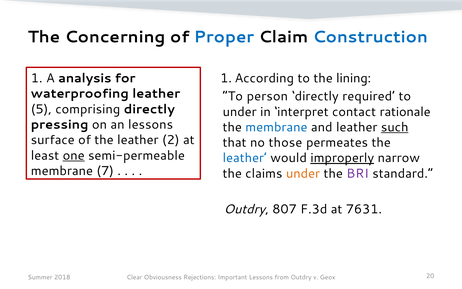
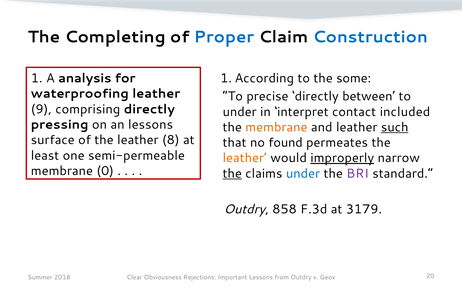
Concerning: Concerning -> Completing (115, 37)
lining: lining -> some (354, 78)
person: person -> precise (267, 96)
required: required -> between (369, 96)
5: 5 -> 9 (41, 109)
rationale: rationale -> included (405, 112)
membrane colour: blue -> orange (276, 127)
2: 2 -> 8 (171, 140)
those: those -> found (286, 142)
one underline: present -> none (74, 155)
leather colour: blue -> orange (245, 158)
7: 7 -> 0 (105, 171)
the underline: none -> present (232, 173)
under colour: orange -> blue (303, 173)
807: 807 -> 858 (285, 209)
7631: 7631 -> 3179 (364, 209)
